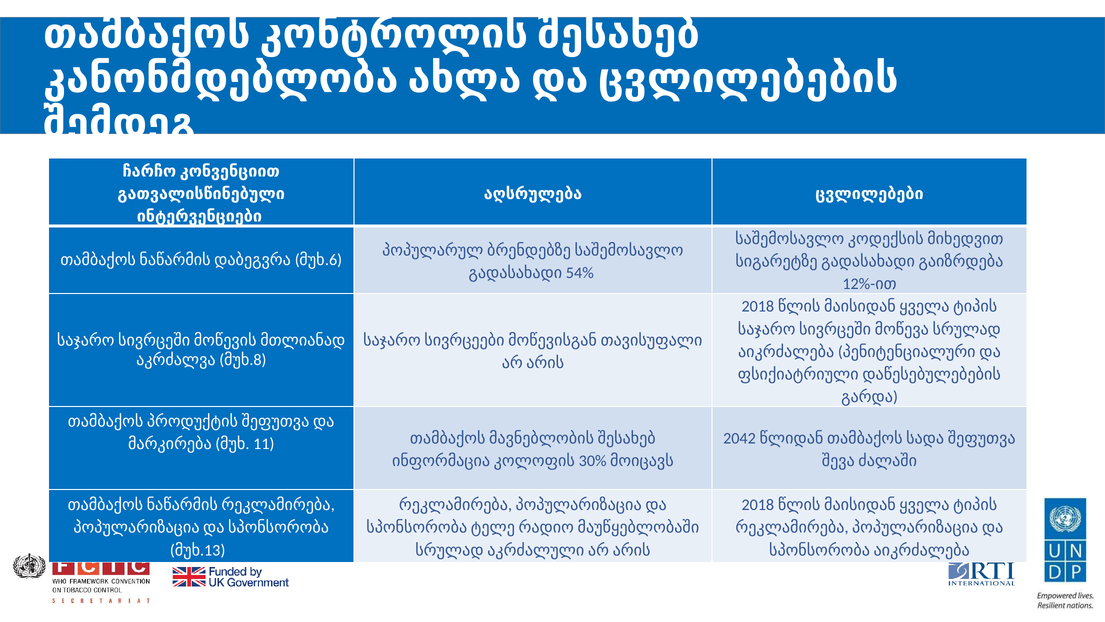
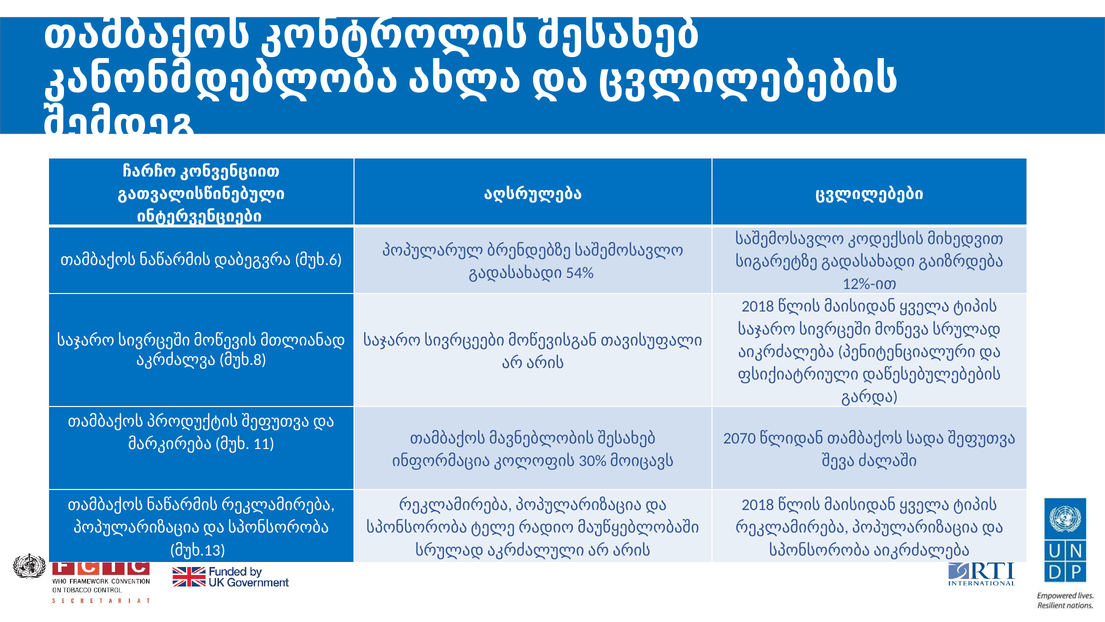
2042: 2042 -> 2070 (739, 438)
